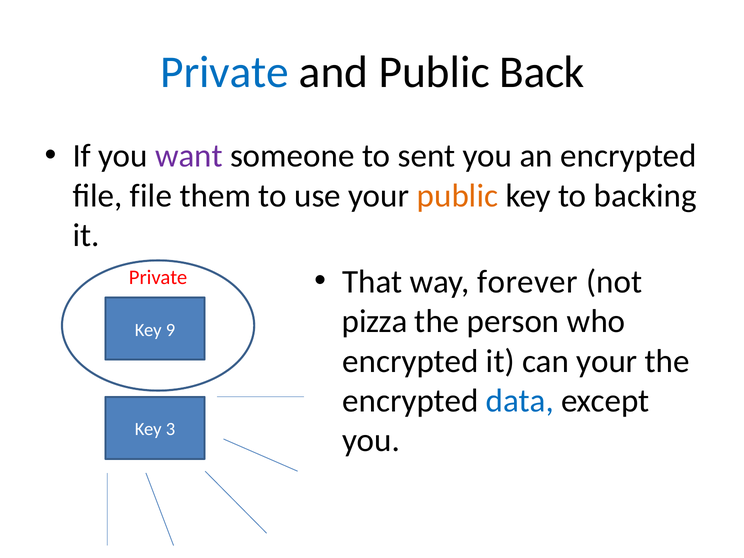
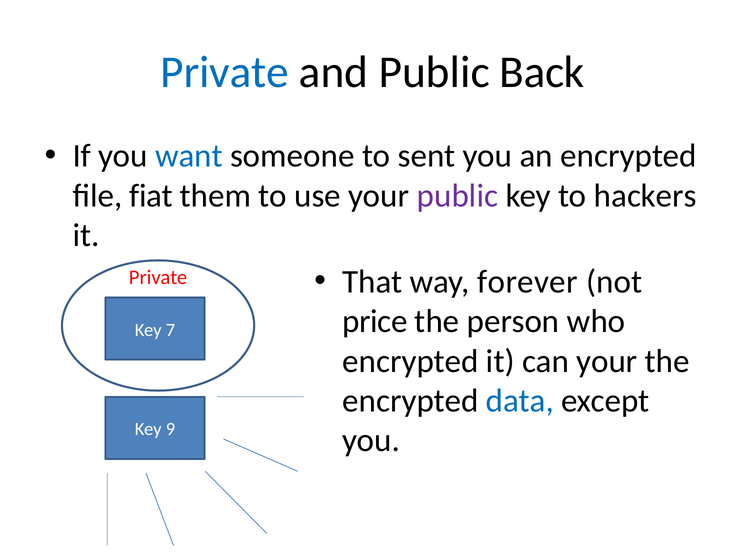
want colour: purple -> blue (189, 156)
file file: file -> fiat (151, 196)
public colour: orange -> purple (457, 196)
backing: backing -> hackers (645, 196)
pizza: pizza -> price (375, 321)
9: 9 -> 7 (170, 330)
3: 3 -> 9 (170, 429)
